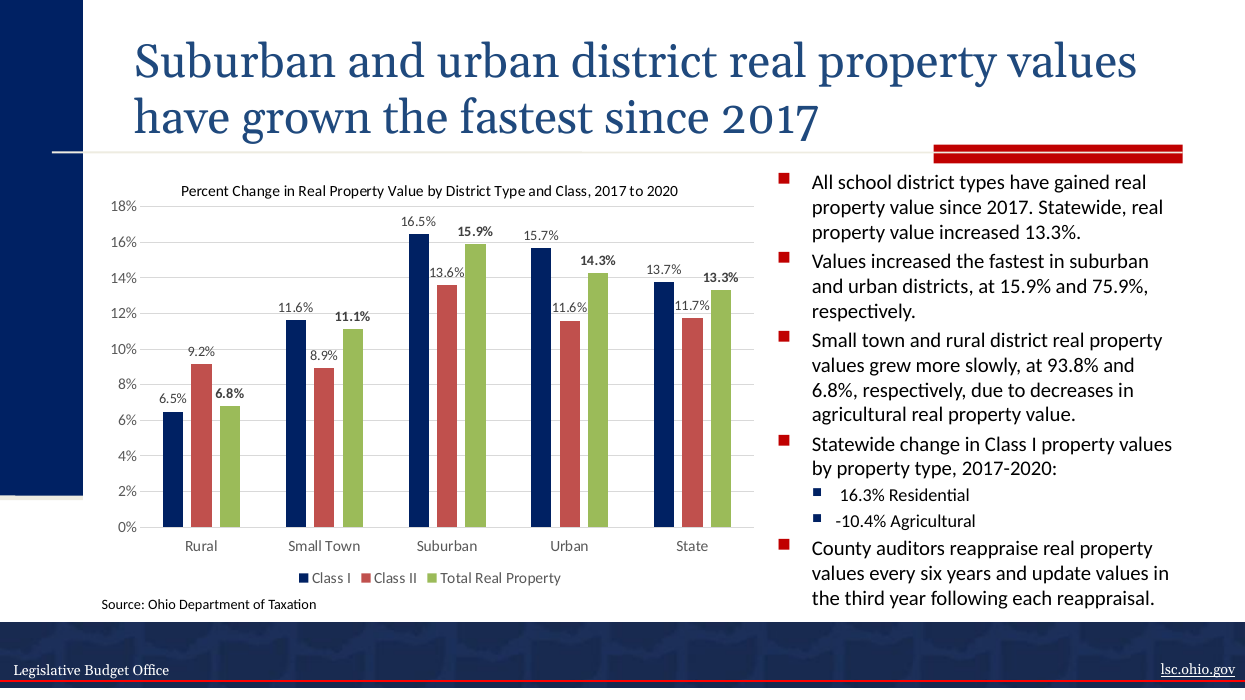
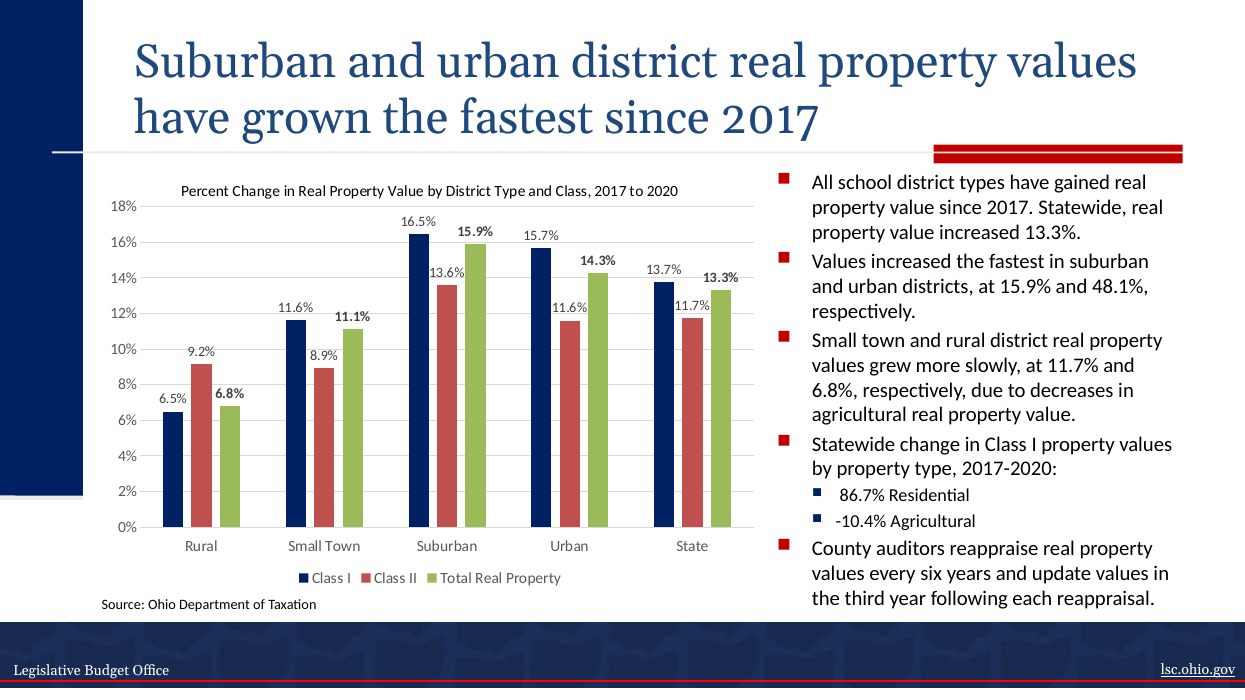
75.9%: 75.9% -> 48.1% (1120, 287)
at 93.8%: 93.8% -> 11.7% (1073, 366)
16.3%: 16.3% -> 86.7% (862, 496)
